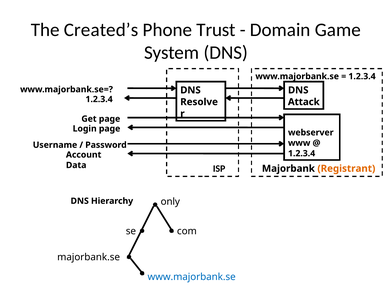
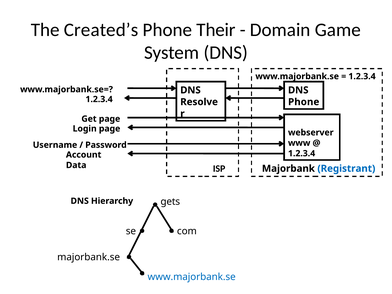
Trust: Trust -> Their (216, 30)
Attack: Attack -> Phone (304, 102)
Registrant colour: orange -> blue (346, 169)
only: only -> gets (170, 202)
